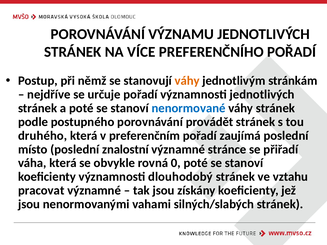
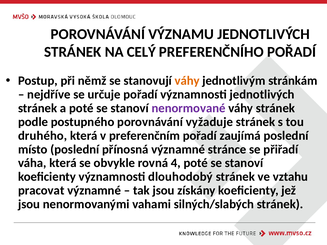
VÍCE: VÍCE -> CELÝ (141, 52)
nenormované colour: blue -> purple (189, 108)
provádět: provádět -> vyžaduje (209, 122)
znalostní: znalostní -> přínosná (125, 149)
0: 0 -> 4 (176, 163)
